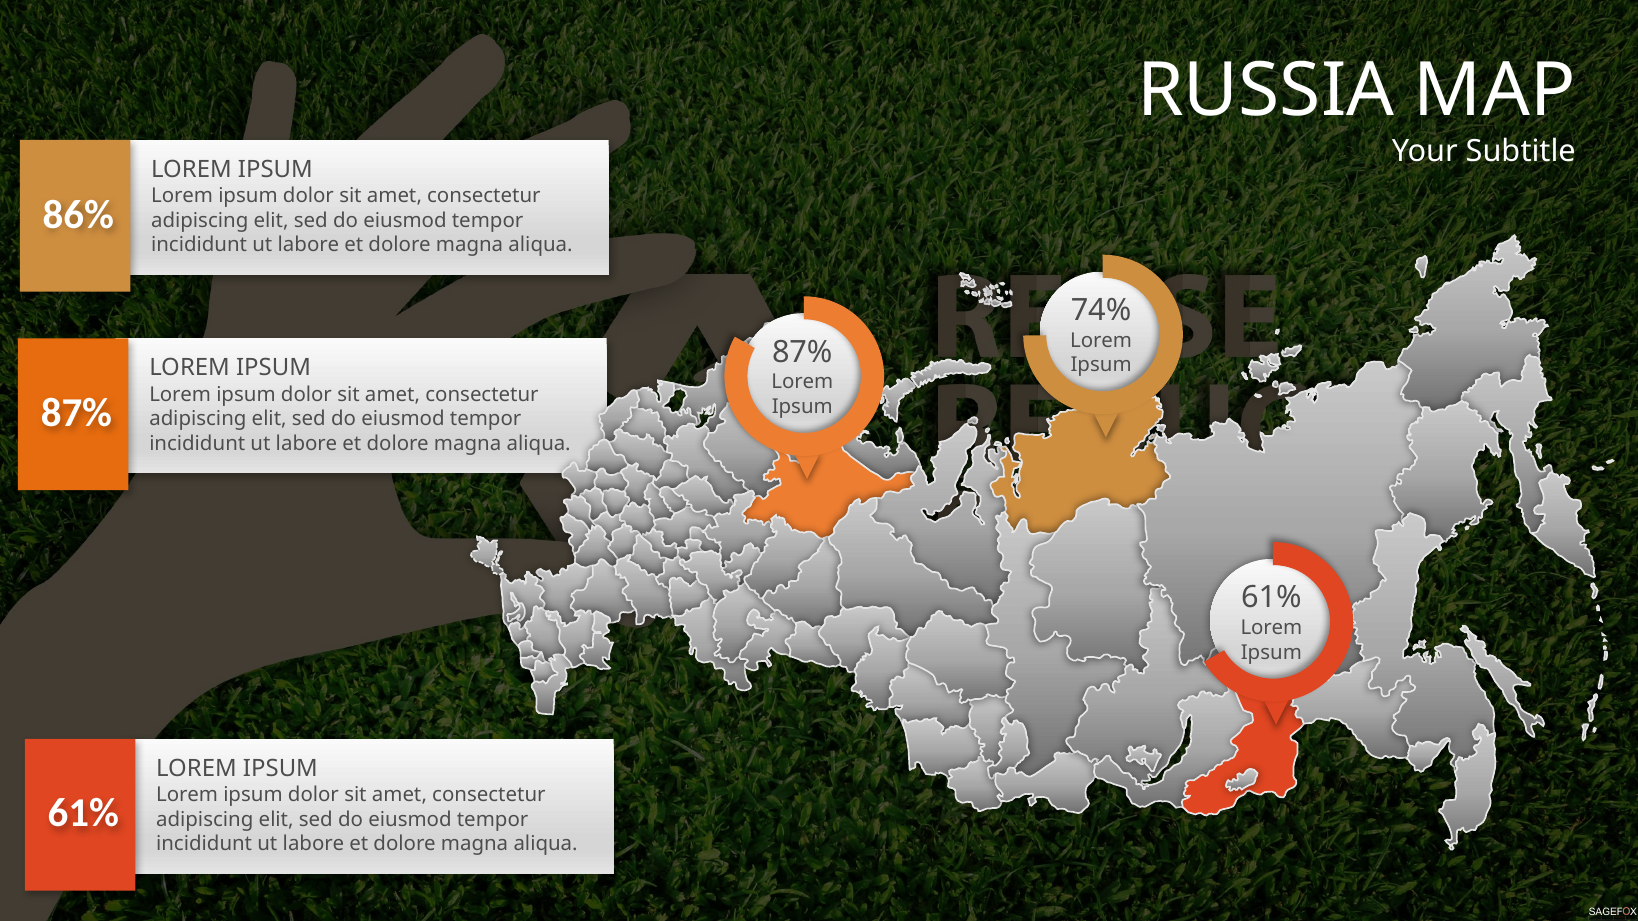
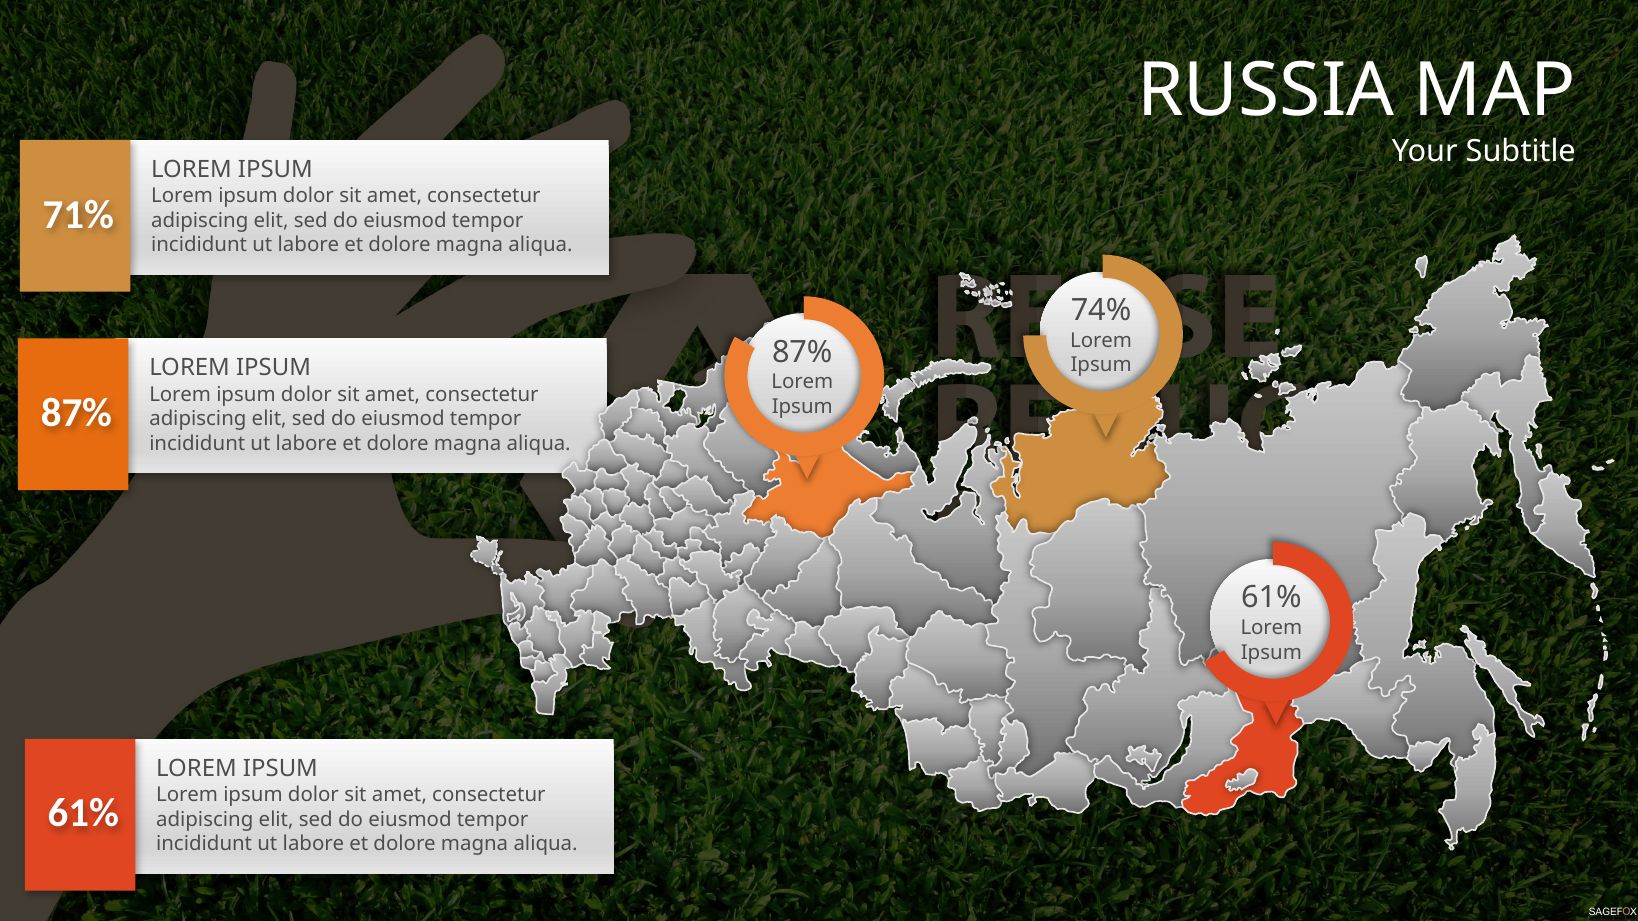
86%: 86% -> 71% (78, 215)
